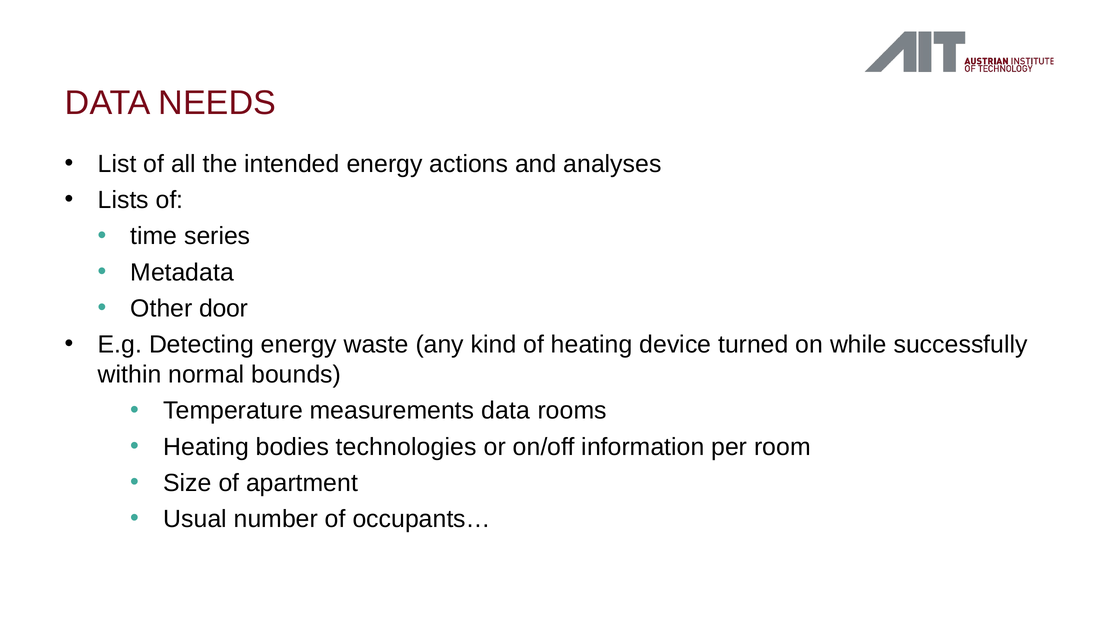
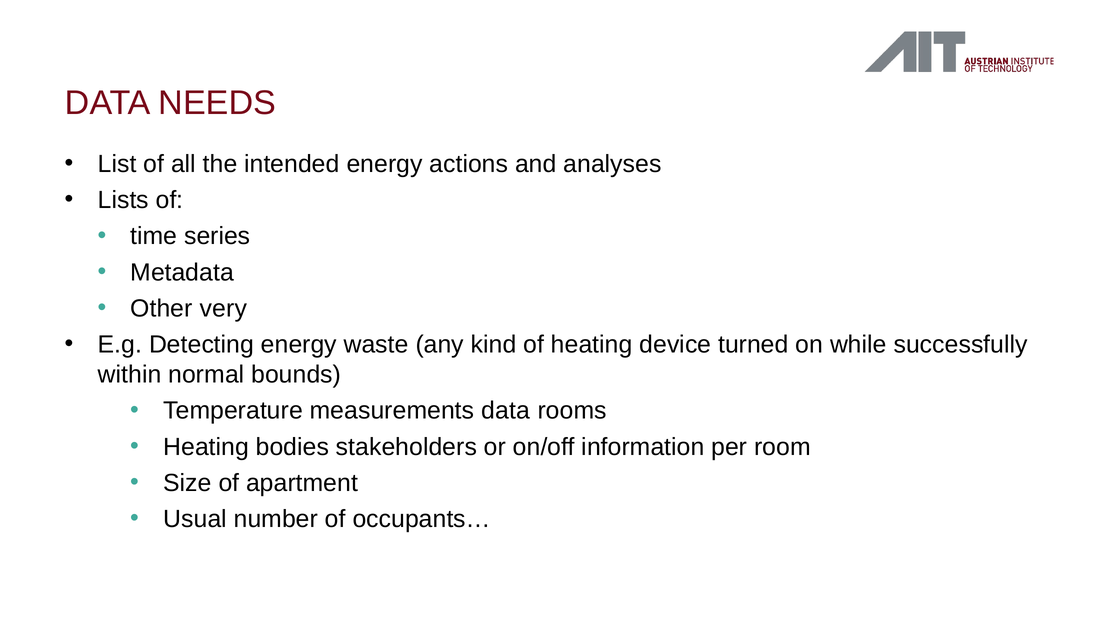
door: door -> very (223, 308)
technologies: technologies -> stakeholders (406, 446)
